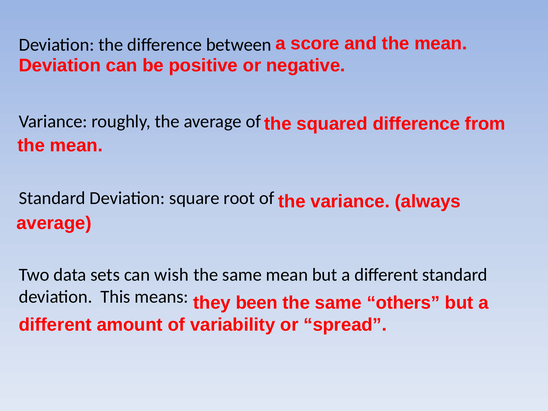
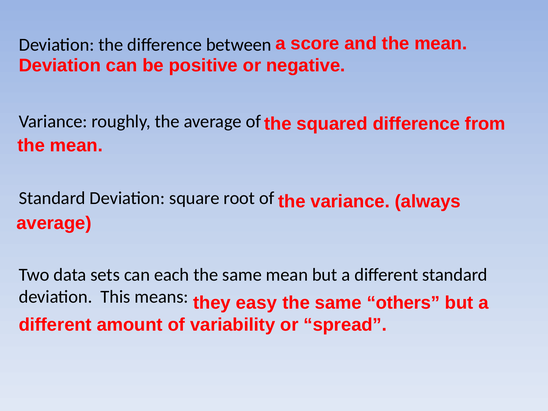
wish: wish -> each (172, 275)
been: been -> easy (257, 303)
